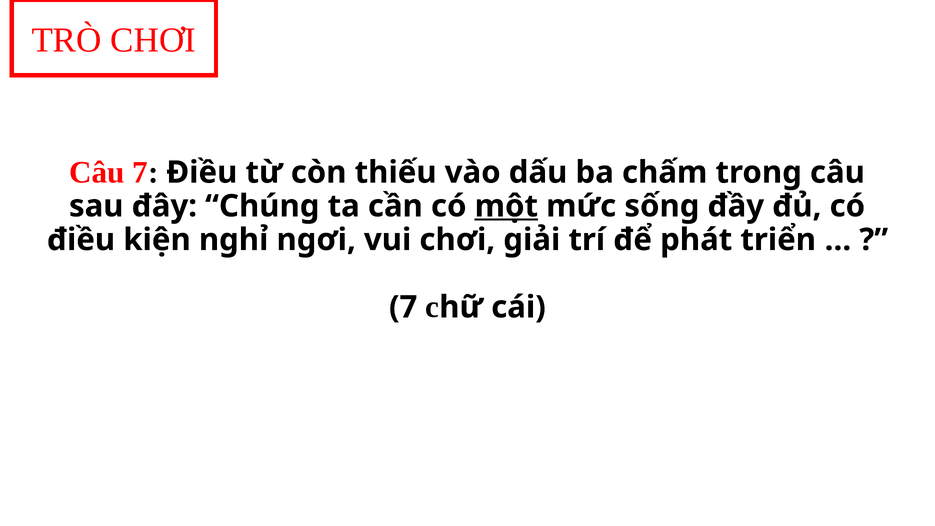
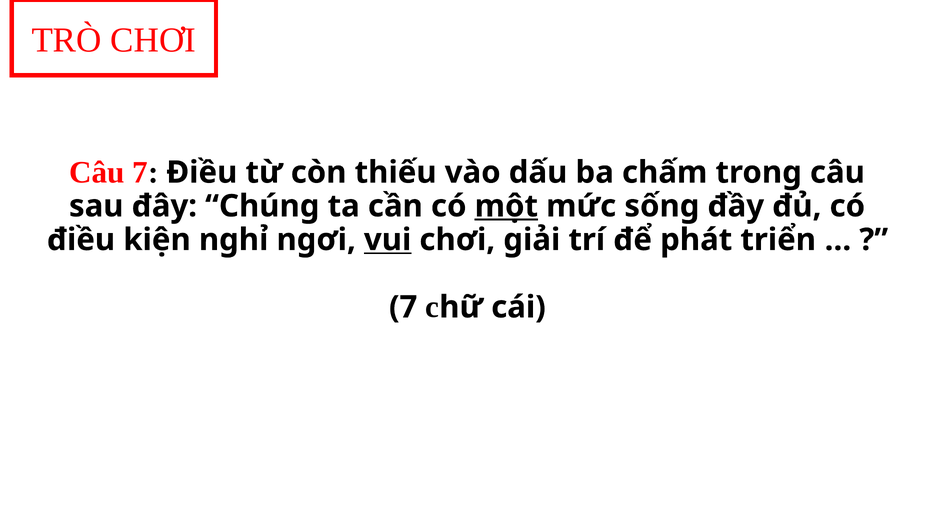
vui underline: none -> present (388, 240)
